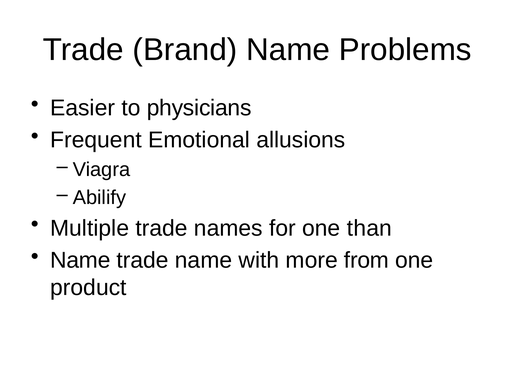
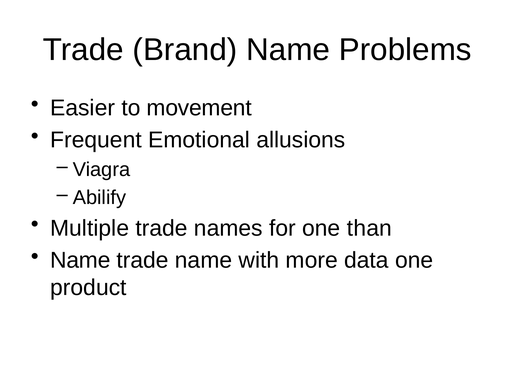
physicians: physicians -> movement (199, 108)
from: from -> data (366, 260)
